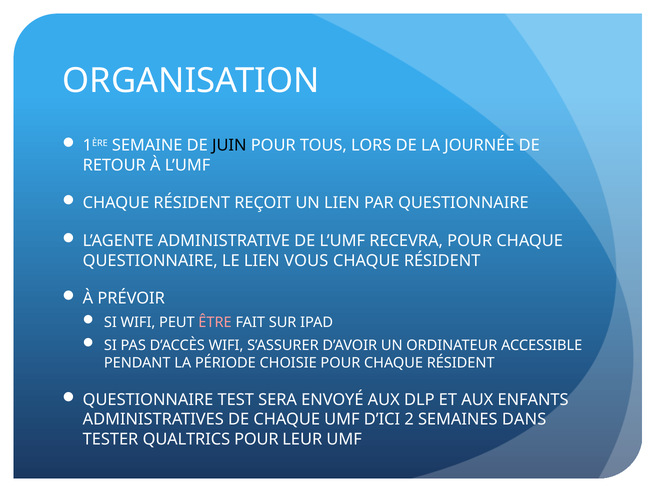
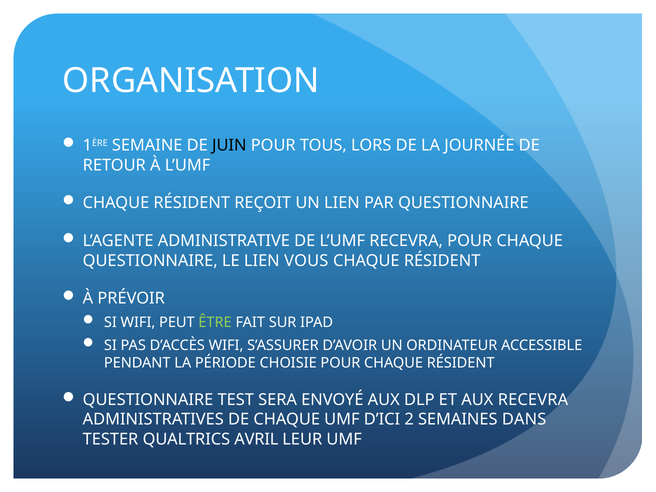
ÊTRE colour: pink -> light green (215, 322)
AUX ENFANTS: ENFANTS -> RECEVRA (533, 400)
QUALTRICS POUR: POUR -> AVRIL (256, 439)
